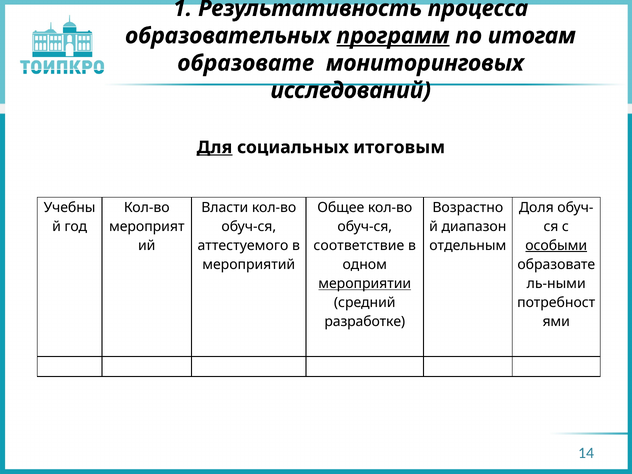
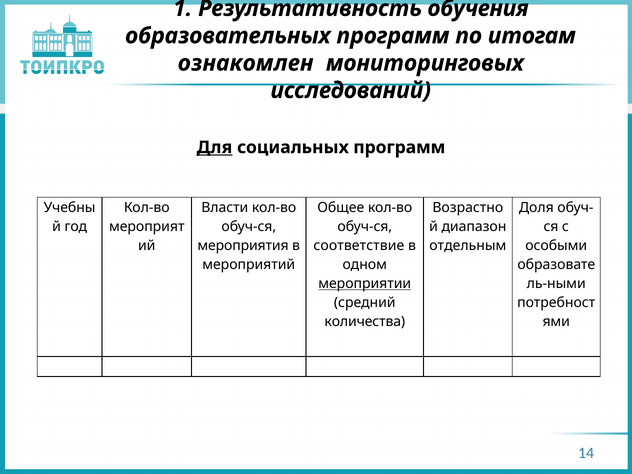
процесса: процесса -> обучения (478, 8)
программ underline: present -> none (393, 36)
образовате: образовате -> ознакомлен (246, 63)
социальных итоговым: итоговым -> программ (399, 147)
аттестуемого: аттестуемого -> мероприятия (243, 246)
особыми underline: present -> none (556, 246)
разработке: разработке -> количества (365, 322)
